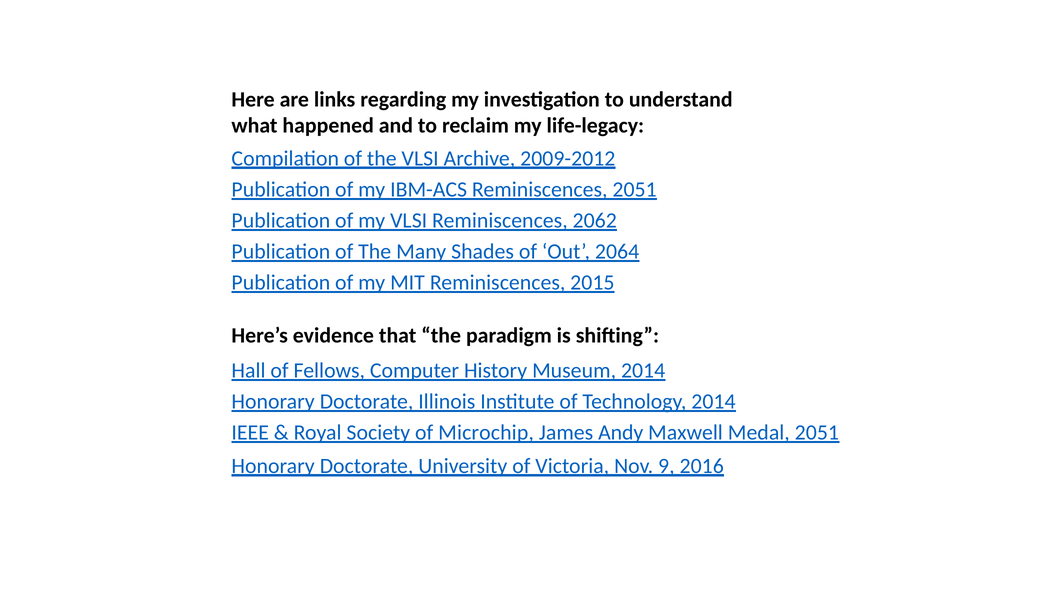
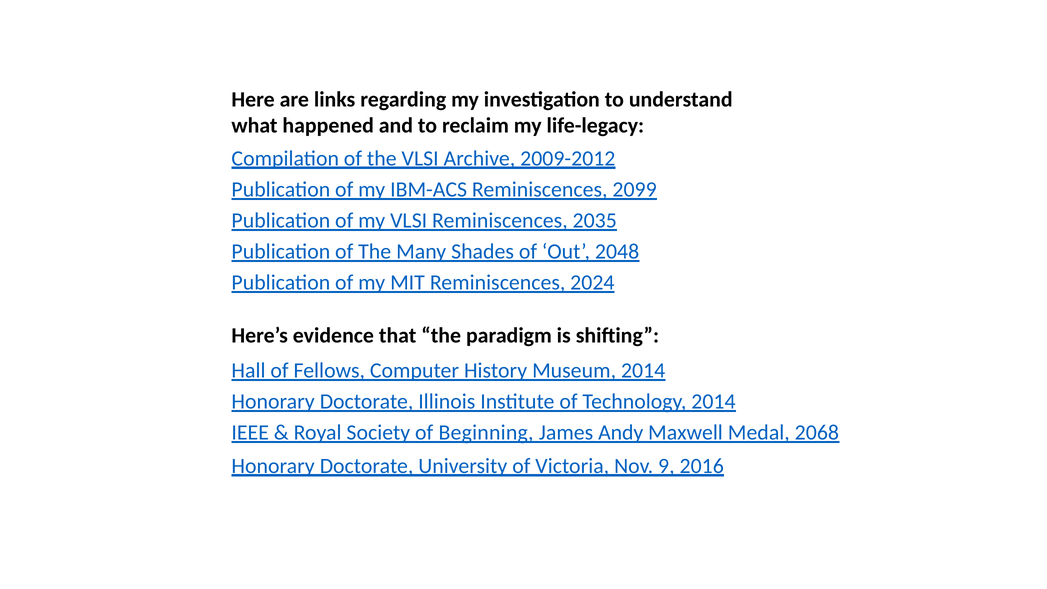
Reminiscences 2051: 2051 -> 2099 (635, 189)
2062: 2062 -> 2035 (595, 220)
2064: 2064 -> 2048 (617, 252)
2015: 2015 -> 2024 (592, 283)
Microchip: Microchip -> Beginning (486, 433)
Medal 2051: 2051 -> 2068 (817, 433)
